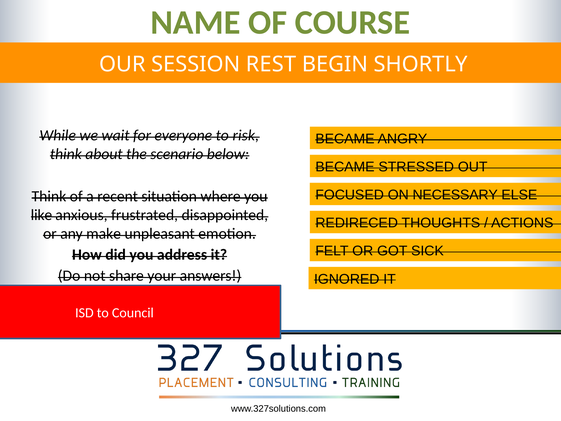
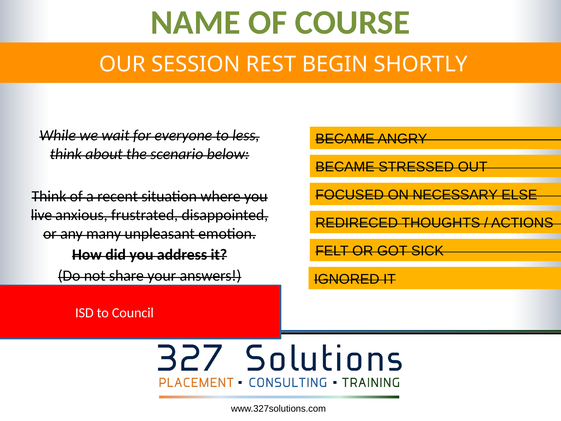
risk: risk -> less (246, 135)
like: like -> live (41, 215)
make: make -> many (104, 233)
